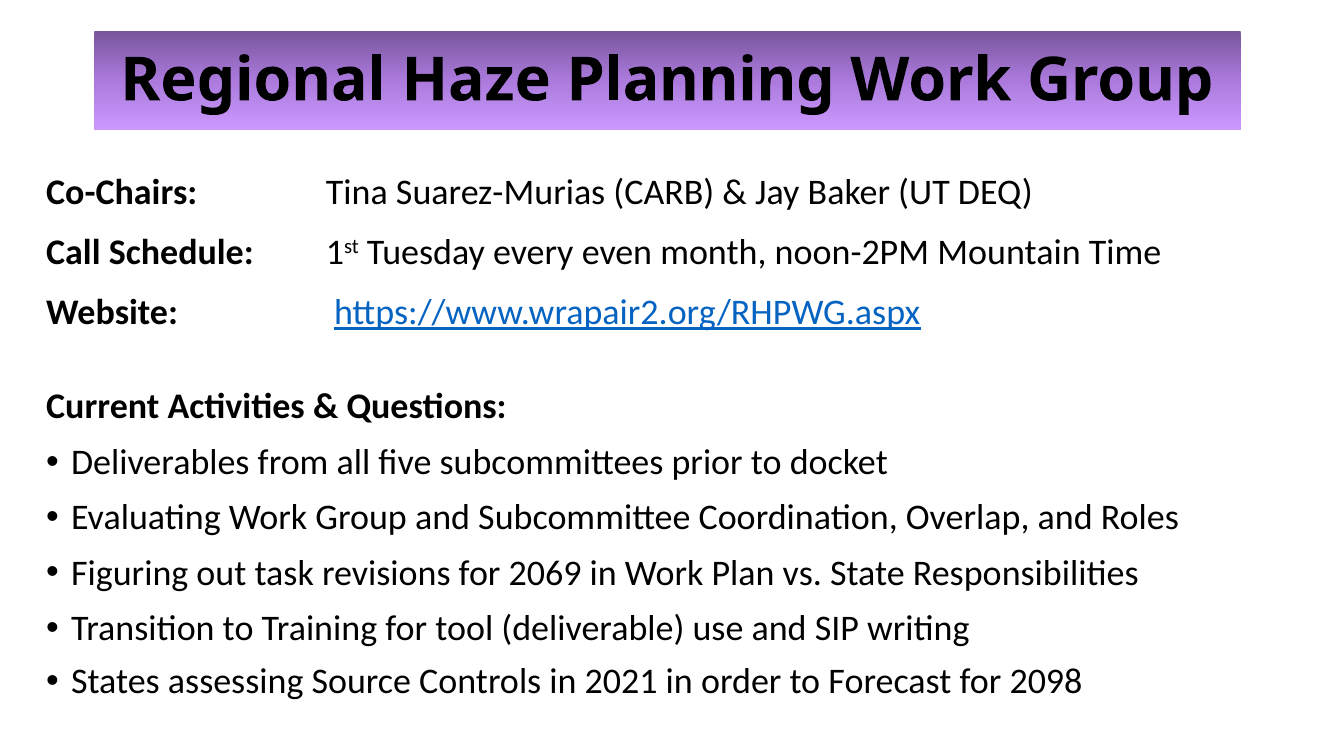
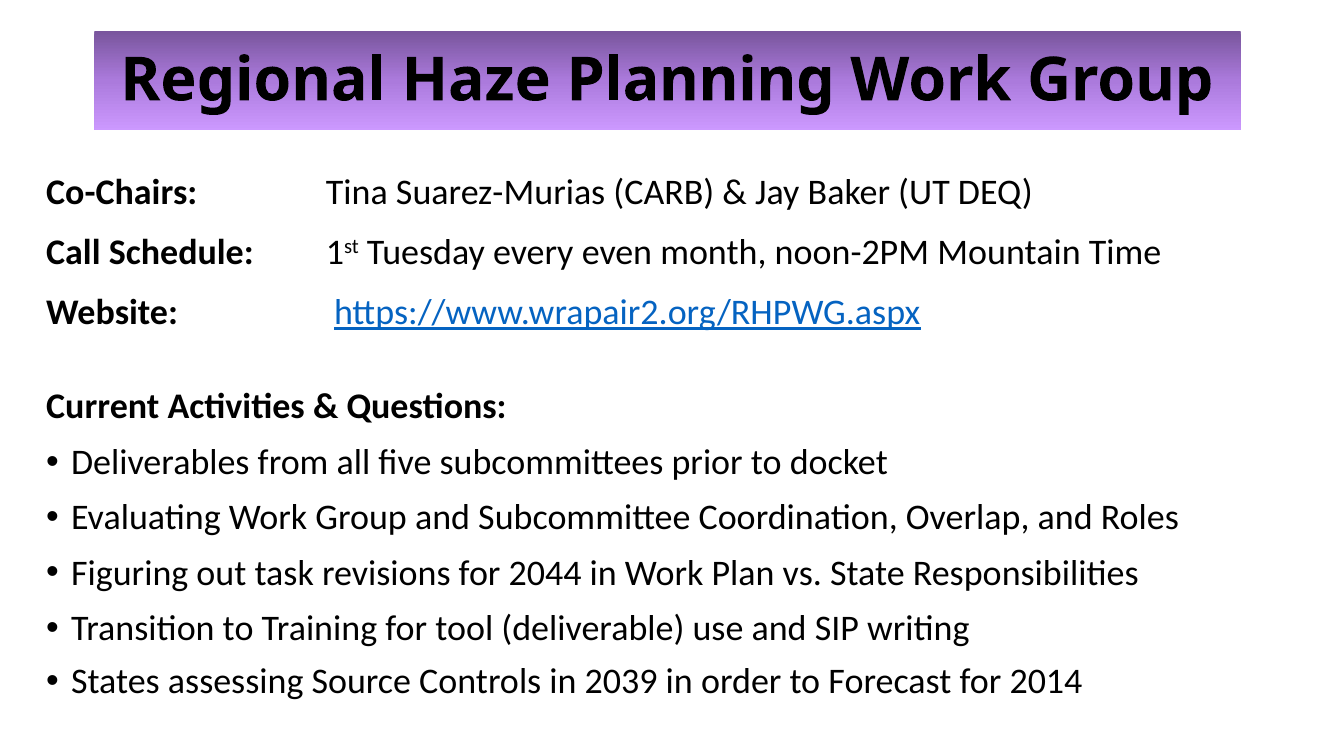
2069: 2069 -> 2044 (545, 573)
2021: 2021 -> 2039 (621, 681)
2098: 2098 -> 2014 (1046, 681)
